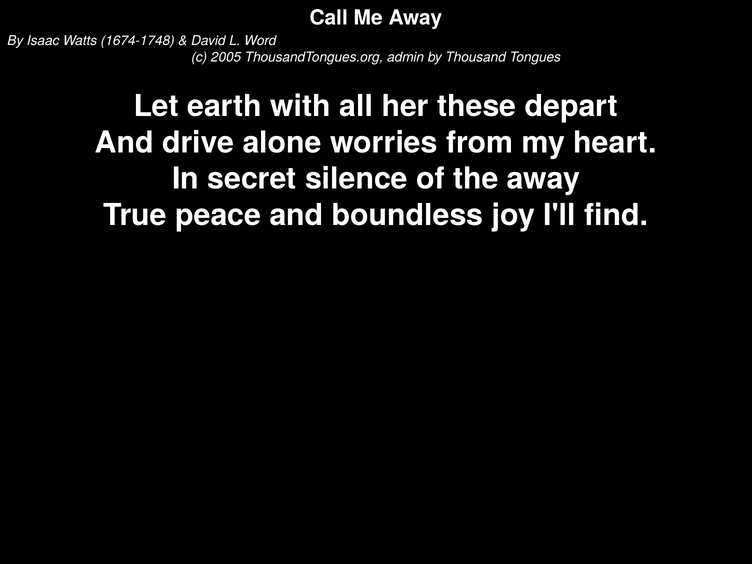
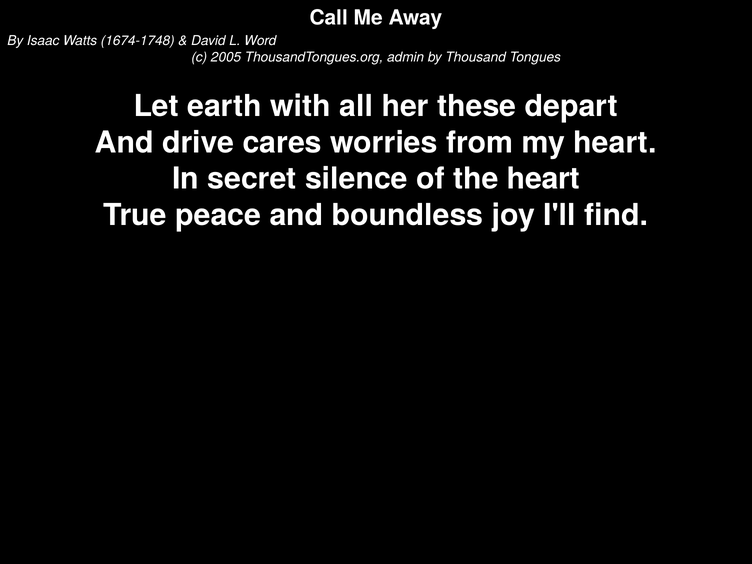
alone: alone -> cares (282, 143)
the away: away -> heart (543, 179)
